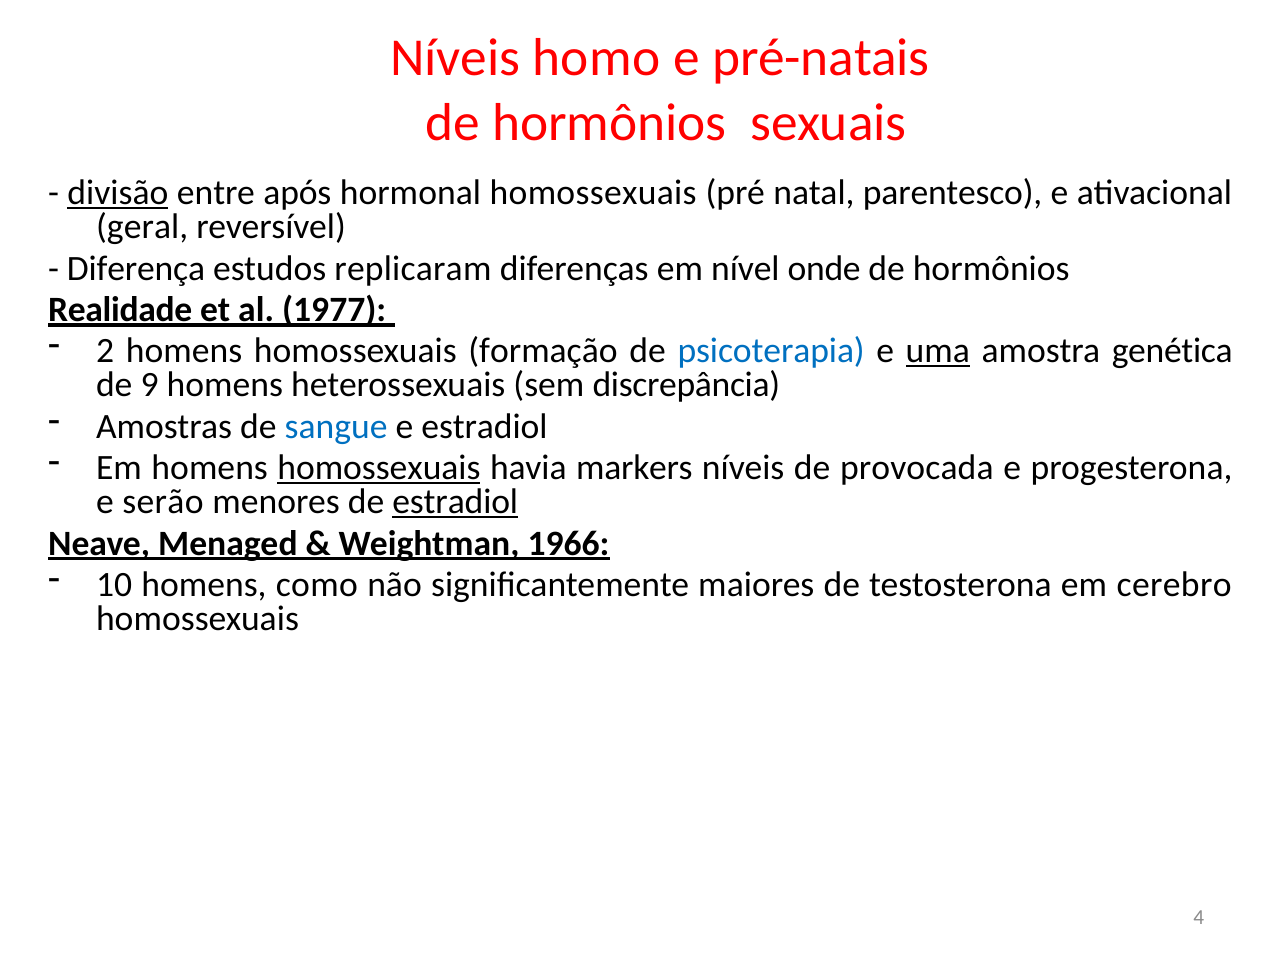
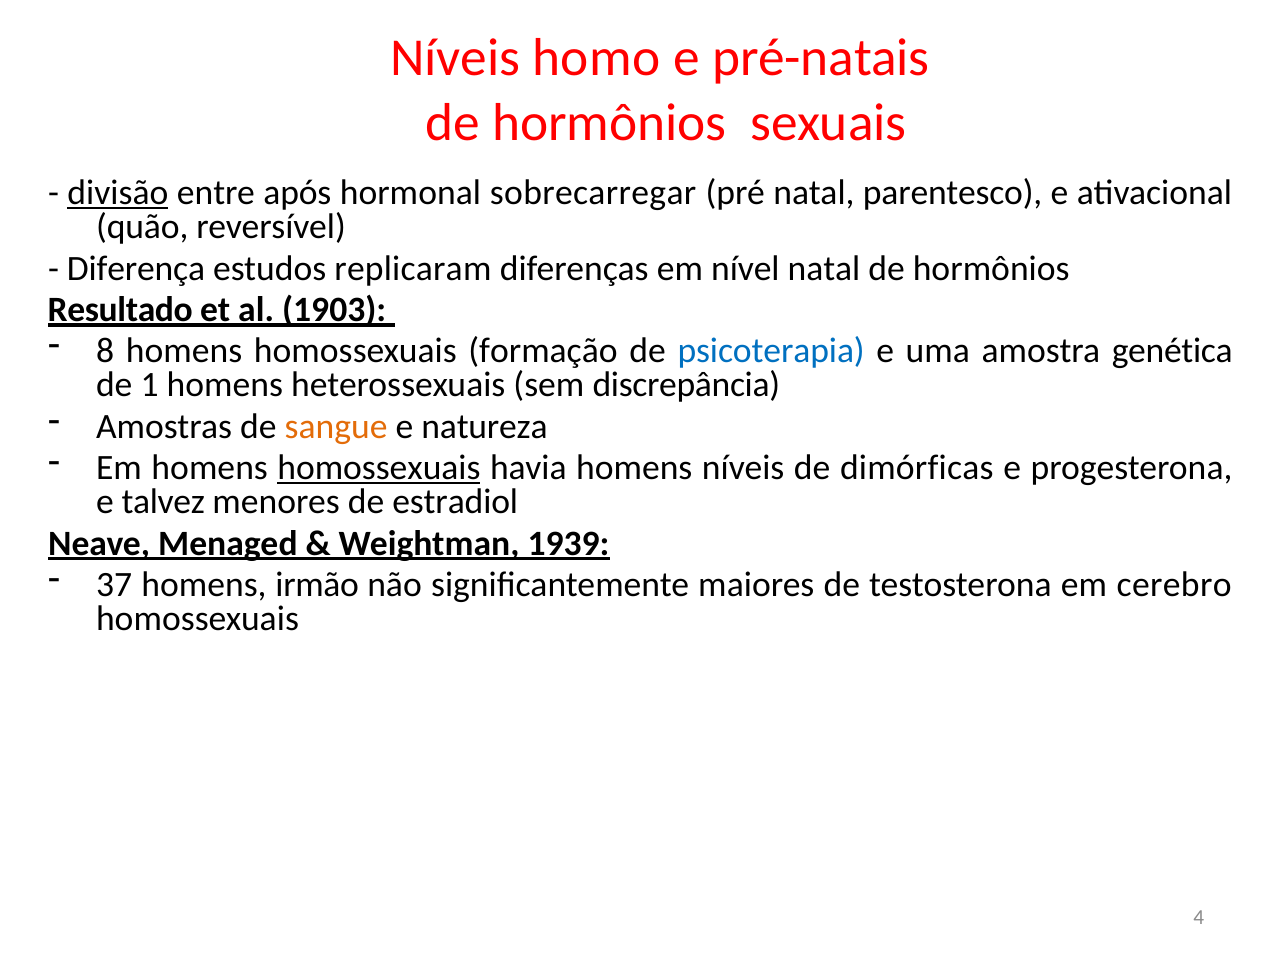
hormonal homossexuais: homossexuais -> sobrecarregar (593, 193)
geral: geral -> quão (142, 227)
nível onde: onde -> natal (824, 268)
Realidade: Realidade -> Resultado (120, 310)
1977: 1977 -> 1903 (334, 310)
2: 2 -> 8 (105, 351)
uma underline: present -> none (938, 351)
9: 9 -> 1 (150, 385)
sangue colour: blue -> orange (336, 426)
e estradiol: estradiol -> natureza (484, 426)
havia markers: markers -> homens (634, 468)
provocada: provocada -> dimórficas (917, 468)
serão: serão -> talvez (163, 502)
estradiol underline: present -> none (455, 502)
1966: 1966 -> 1939 (568, 543)
10: 10 -> 37 (114, 585)
como: como -> irmão (317, 585)
